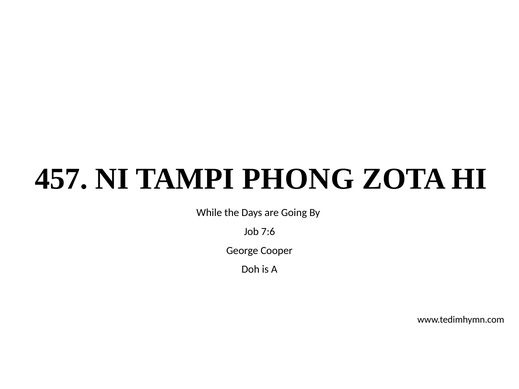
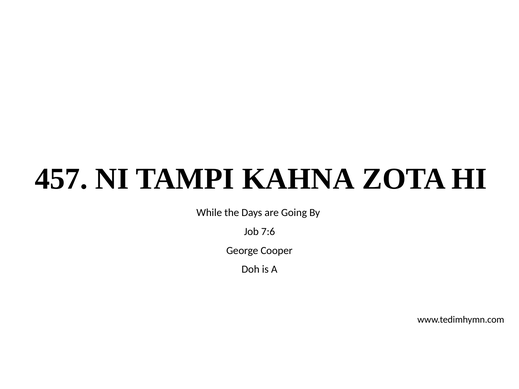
PHONG: PHONG -> KAHNA (298, 179)
